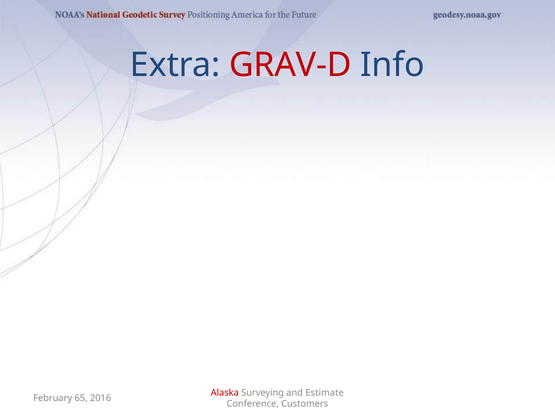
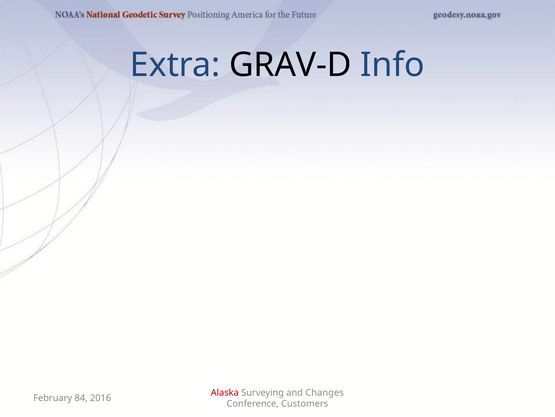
GRAV-D colour: red -> black (290, 65)
Estimate: Estimate -> Changes (325, 392)
65: 65 -> 84 (81, 398)
